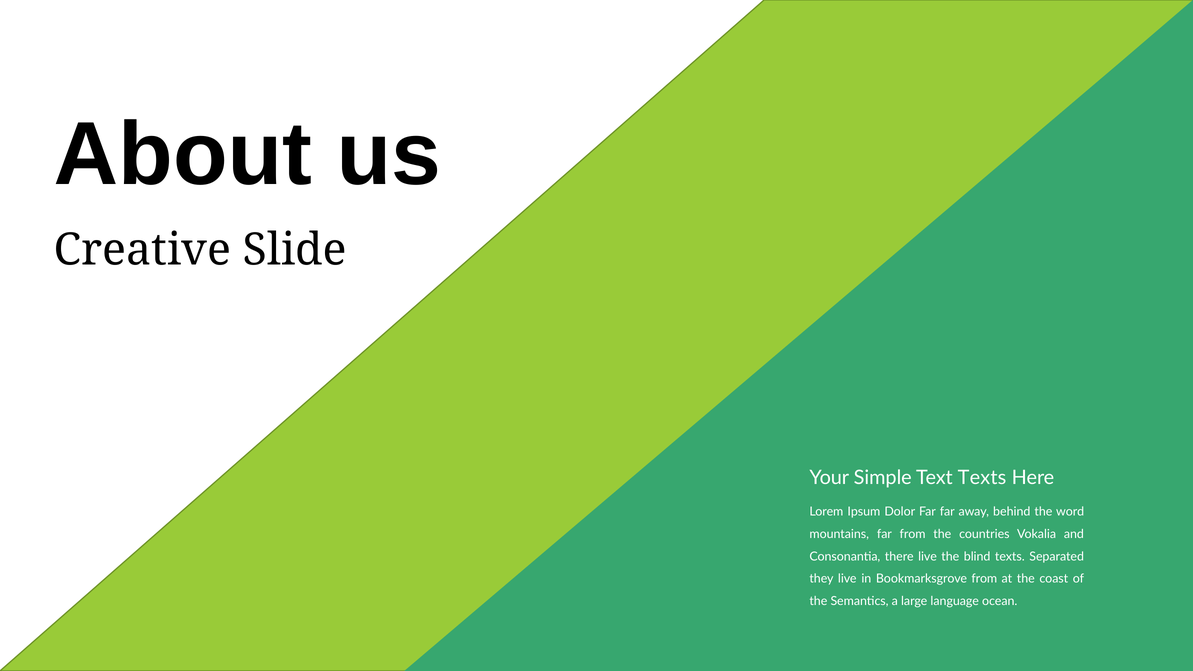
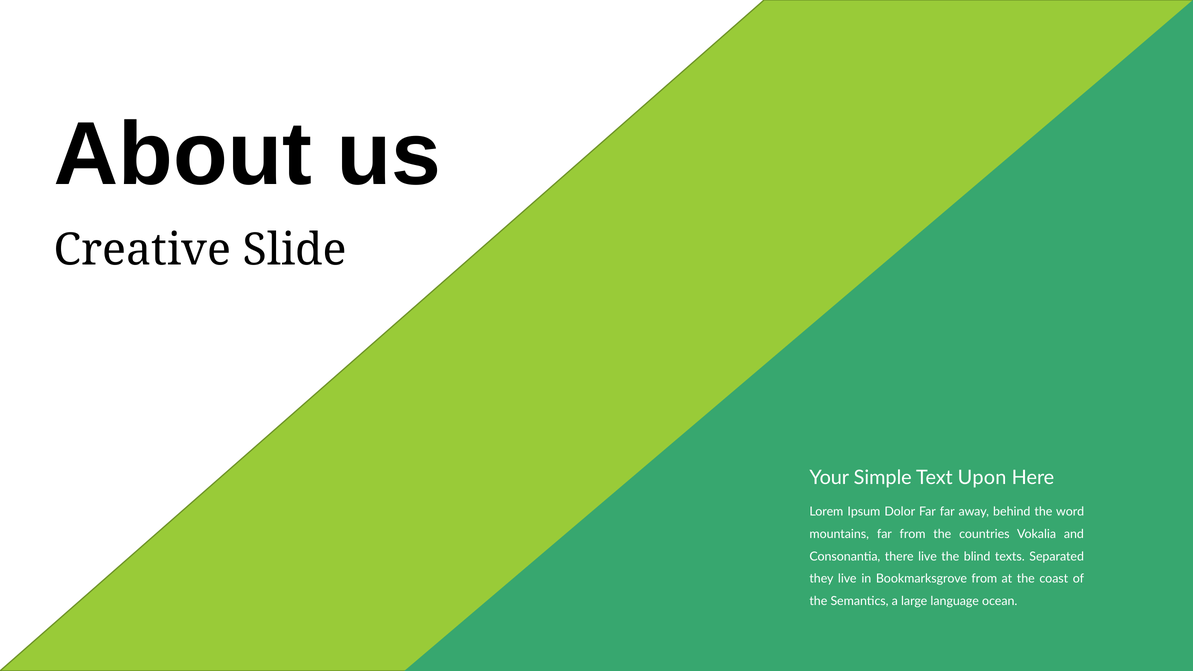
Text Texts: Texts -> Upon (982, 478)
